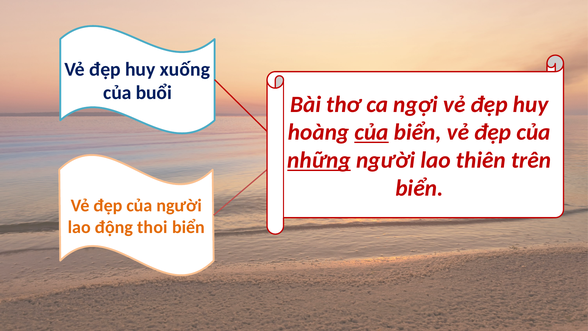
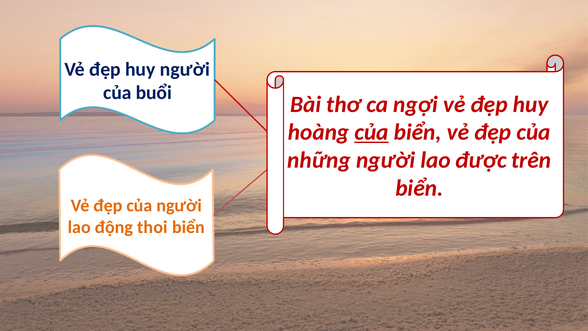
huy xuống: xuống -> người (185, 69)
những underline: present -> none (319, 160)
thiên: thiên -> được (481, 160)
